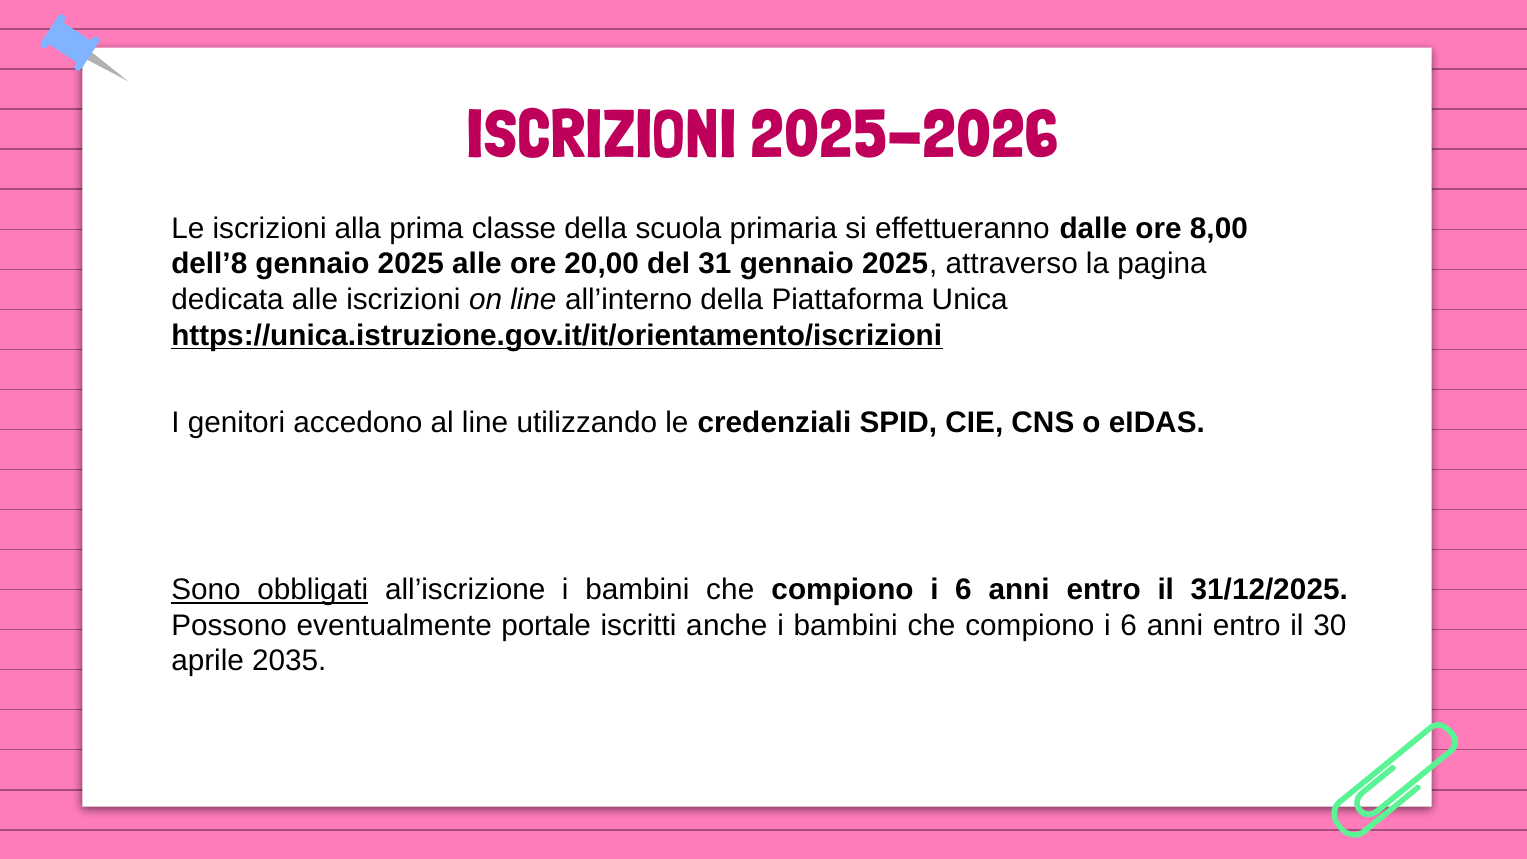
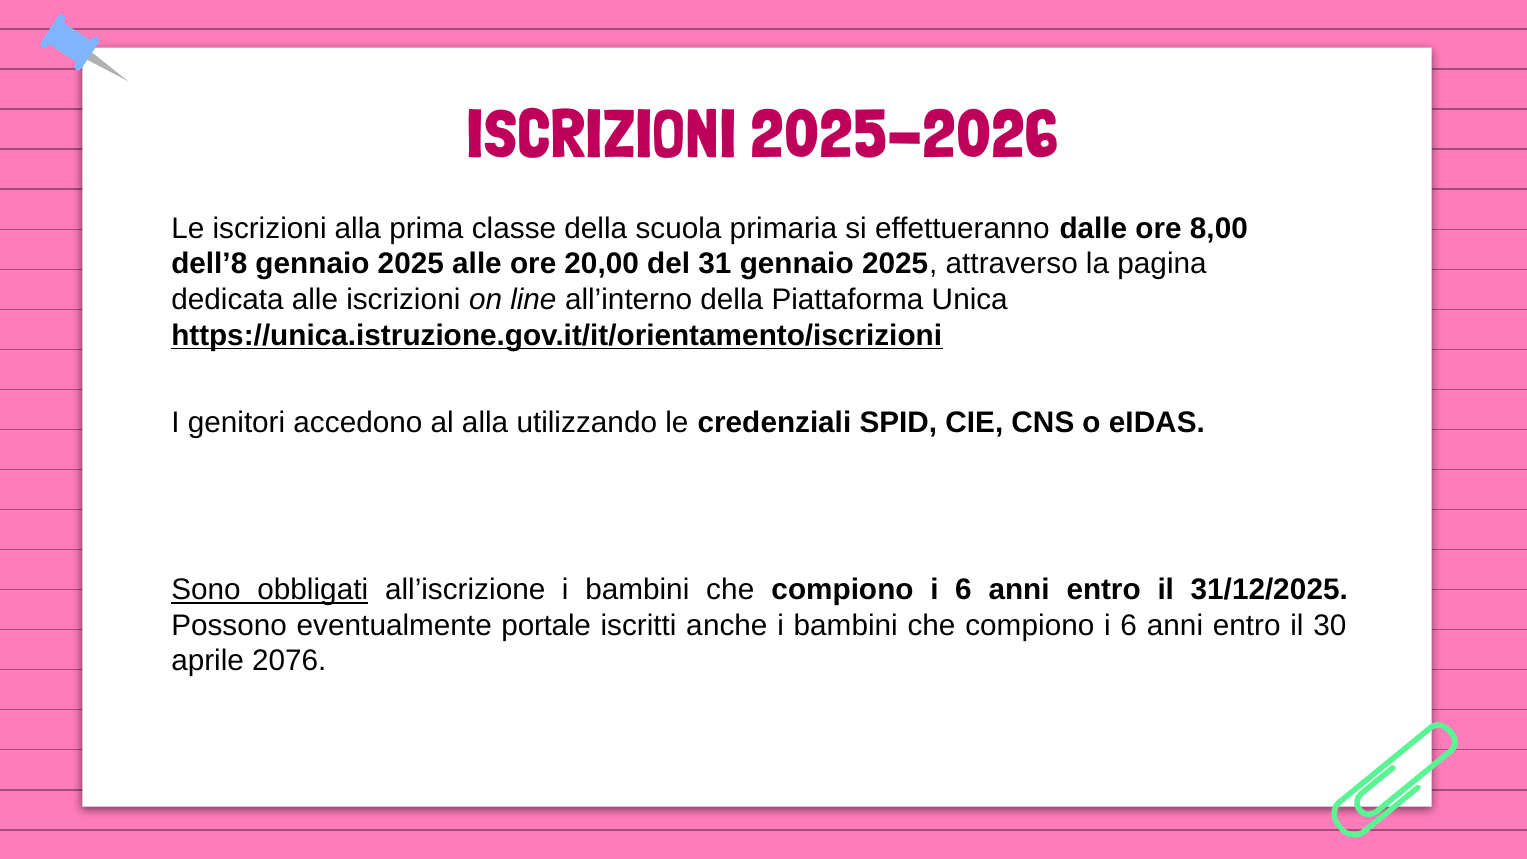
al line: line -> alla (485, 423)
2035: 2035 -> 2076 (289, 661)
